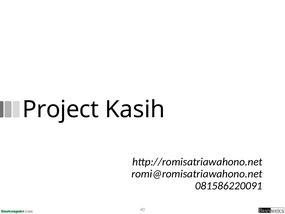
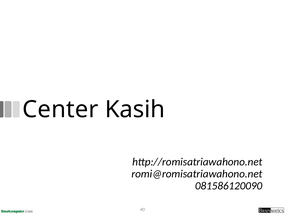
Project: Project -> Center (60, 109)
081586220091: 081586220091 -> 081586120090 (229, 186)
